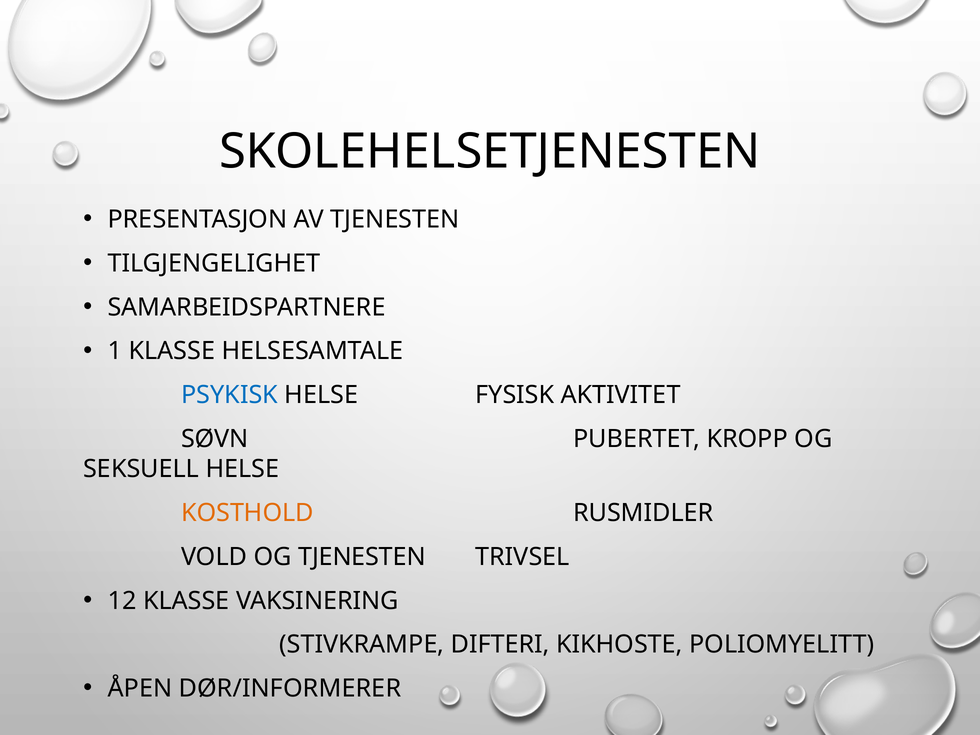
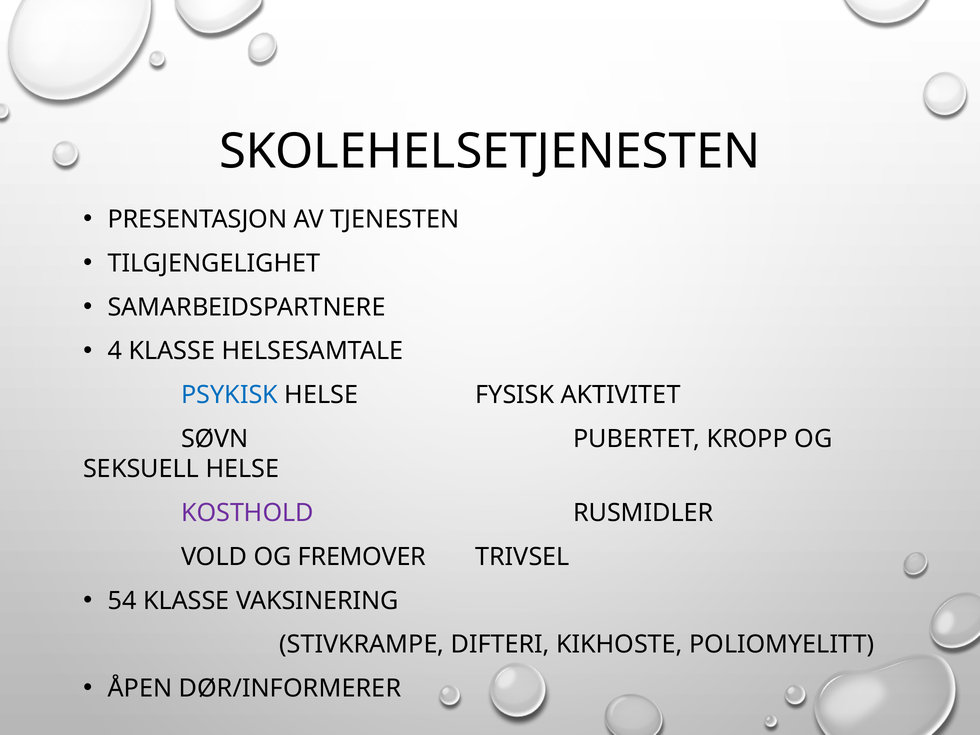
1: 1 -> 4 (115, 351)
KOSTHOLD colour: orange -> purple (247, 513)
OG TJENESTEN: TJENESTEN -> FREMOVER (362, 557)
12: 12 -> 54 (122, 601)
